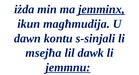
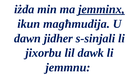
kontu: kontu -> jidher (58, 38)
msejħa: msejħa -> jixorbu (43, 53)
jemmnu underline: present -> none (68, 67)
